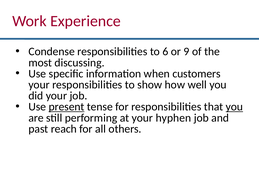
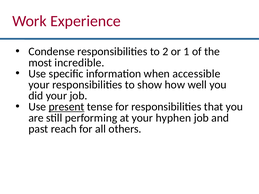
6: 6 -> 2 (165, 52)
9: 9 -> 1 (186, 52)
discussing: discussing -> incredible (80, 63)
customers: customers -> accessible (196, 74)
you underline: present -> none (234, 107)
